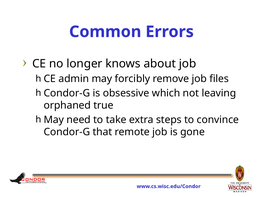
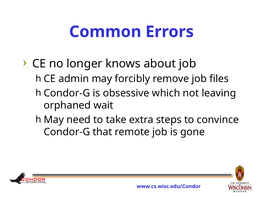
true: true -> wait (103, 106)
